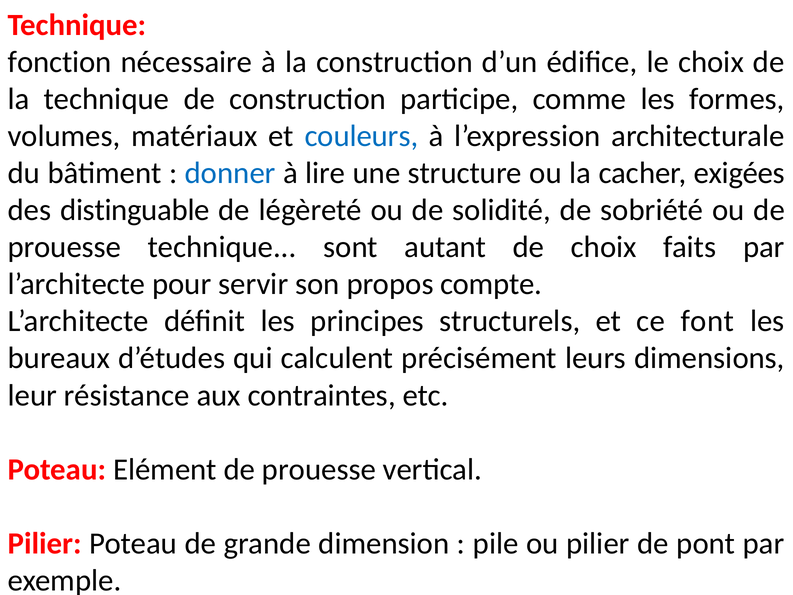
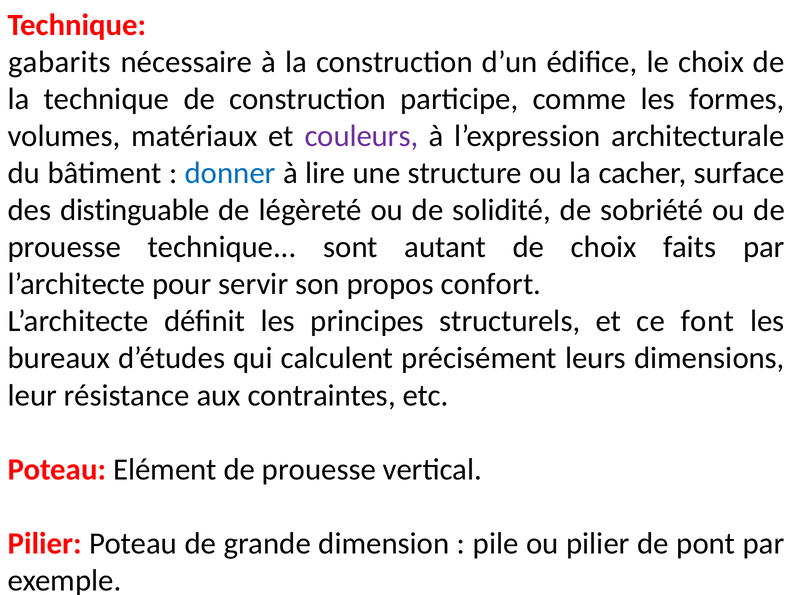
fonction: fonction -> gabarits (59, 62)
couleurs colour: blue -> purple (361, 136)
exigées: exigées -> surface (739, 173)
compte: compte -> confort (491, 284)
